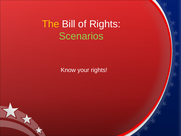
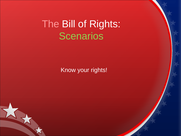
The colour: yellow -> pink (51, 24)
